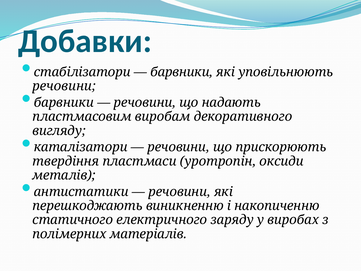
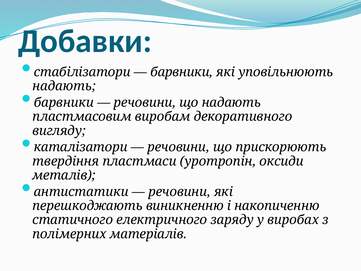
речовини: речовини -> надають (64, 86)
